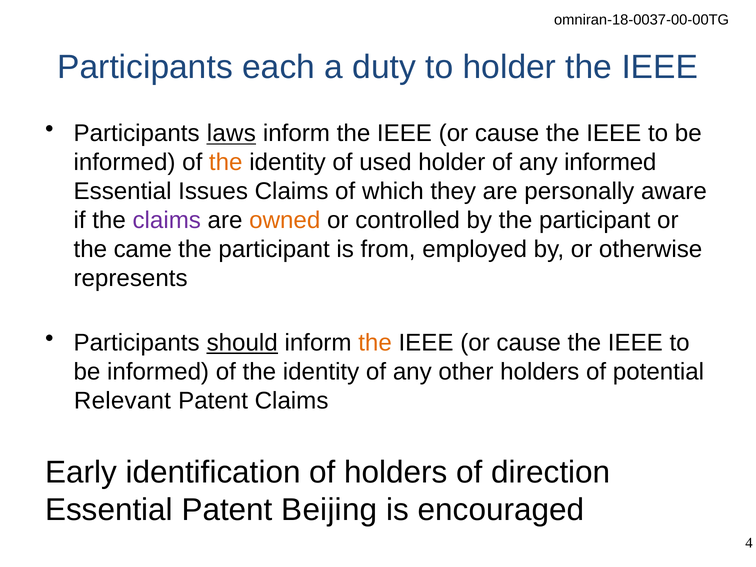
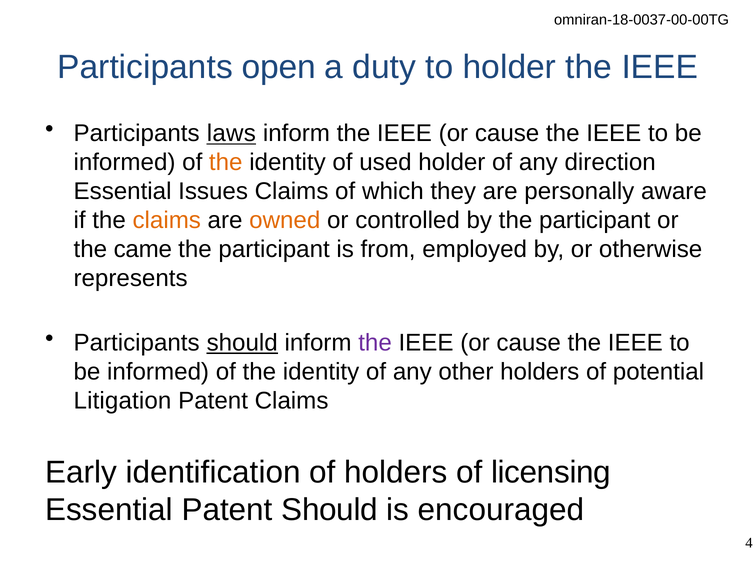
each: each -> open (279, 67)
any informed: informed -> direction (610, 162)
claims colour: purple -> orange (167, 220)
the colour: orange -> purple (375, 343)
Relevant: Relevant -> Litigation (122, 401)
direction: direction -> licensing (551, 472)
Patent Beijing: Beijing -> Should (330, 510)
